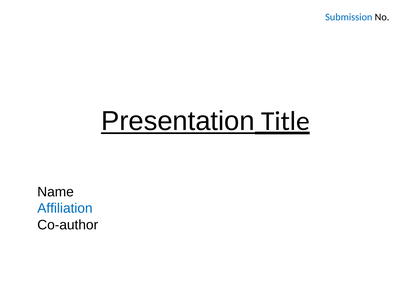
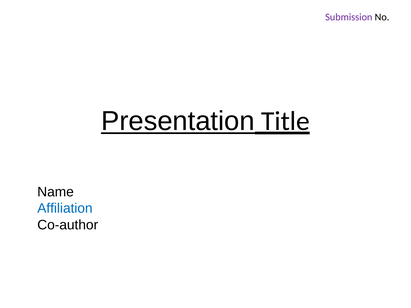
Submission colour: blue -> purple (349, 17)
